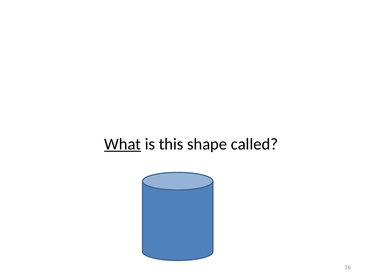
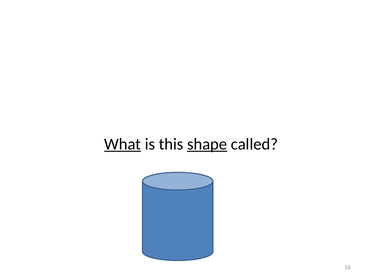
shape underline: none -> present (207, 144)
